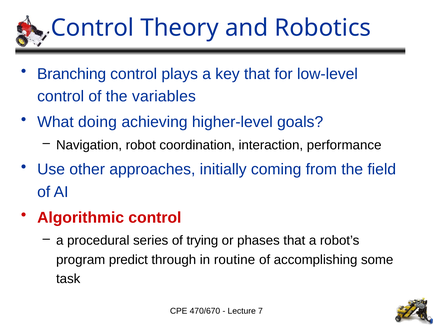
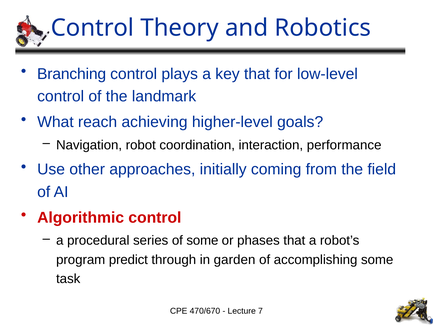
variables: variables -> landmark (164, 96)
doing: doing -> reach (98, 122)
of trying: trying -> some (202, 240)
routine: routine -> garden (235, 259)
